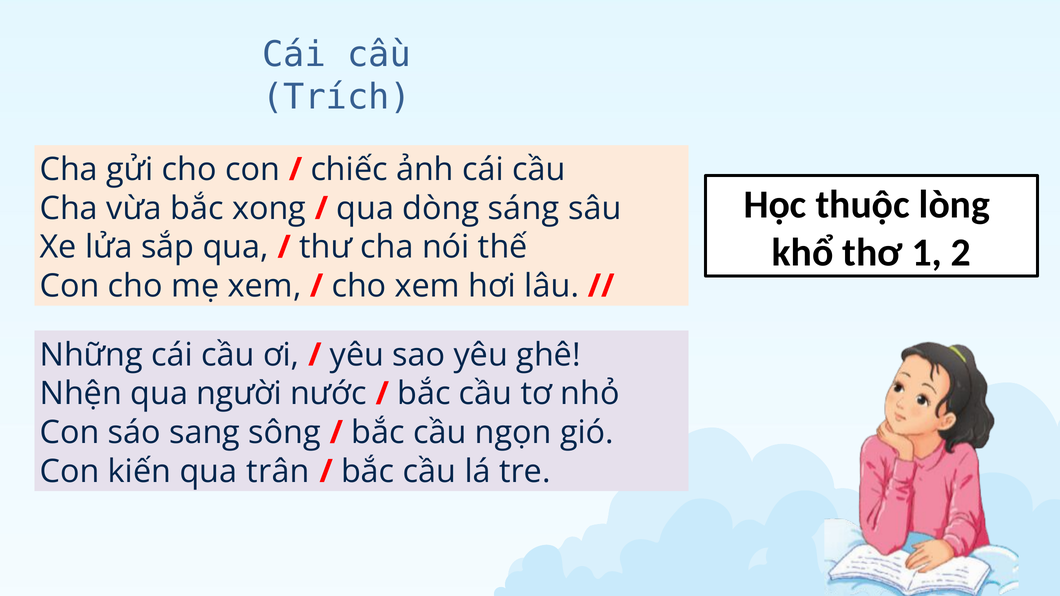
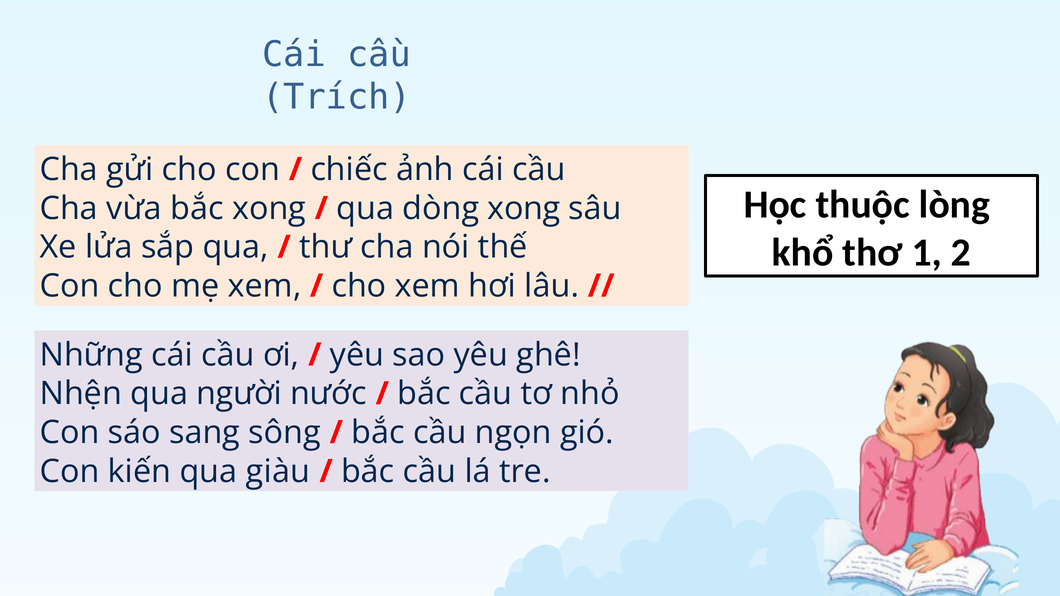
dòng sáng: sáng -> xong (524, 208)
trân: trân -> giàu (278, 472)
